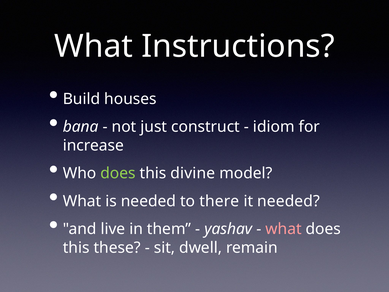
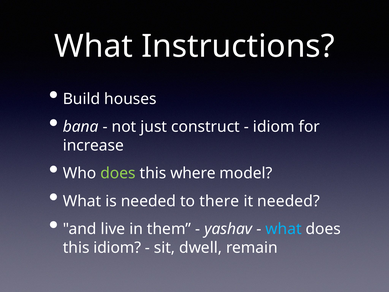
divine: divine -> where (193, 173)
what colour: pink -> light blue (284, 229)
this these: these -> idiom (117, 247)
